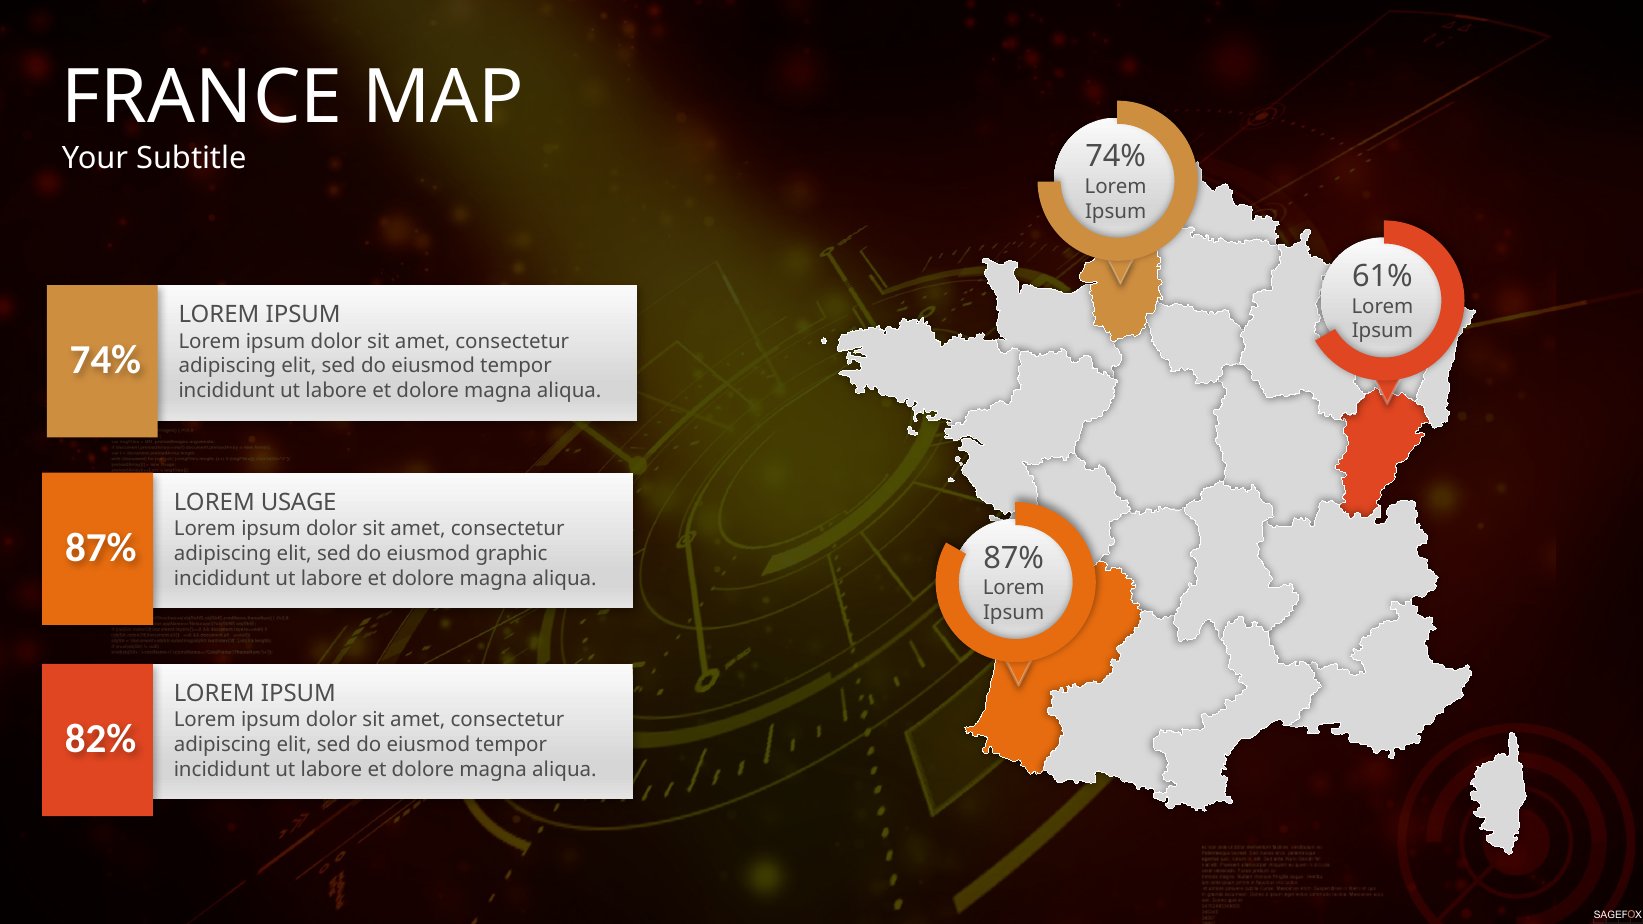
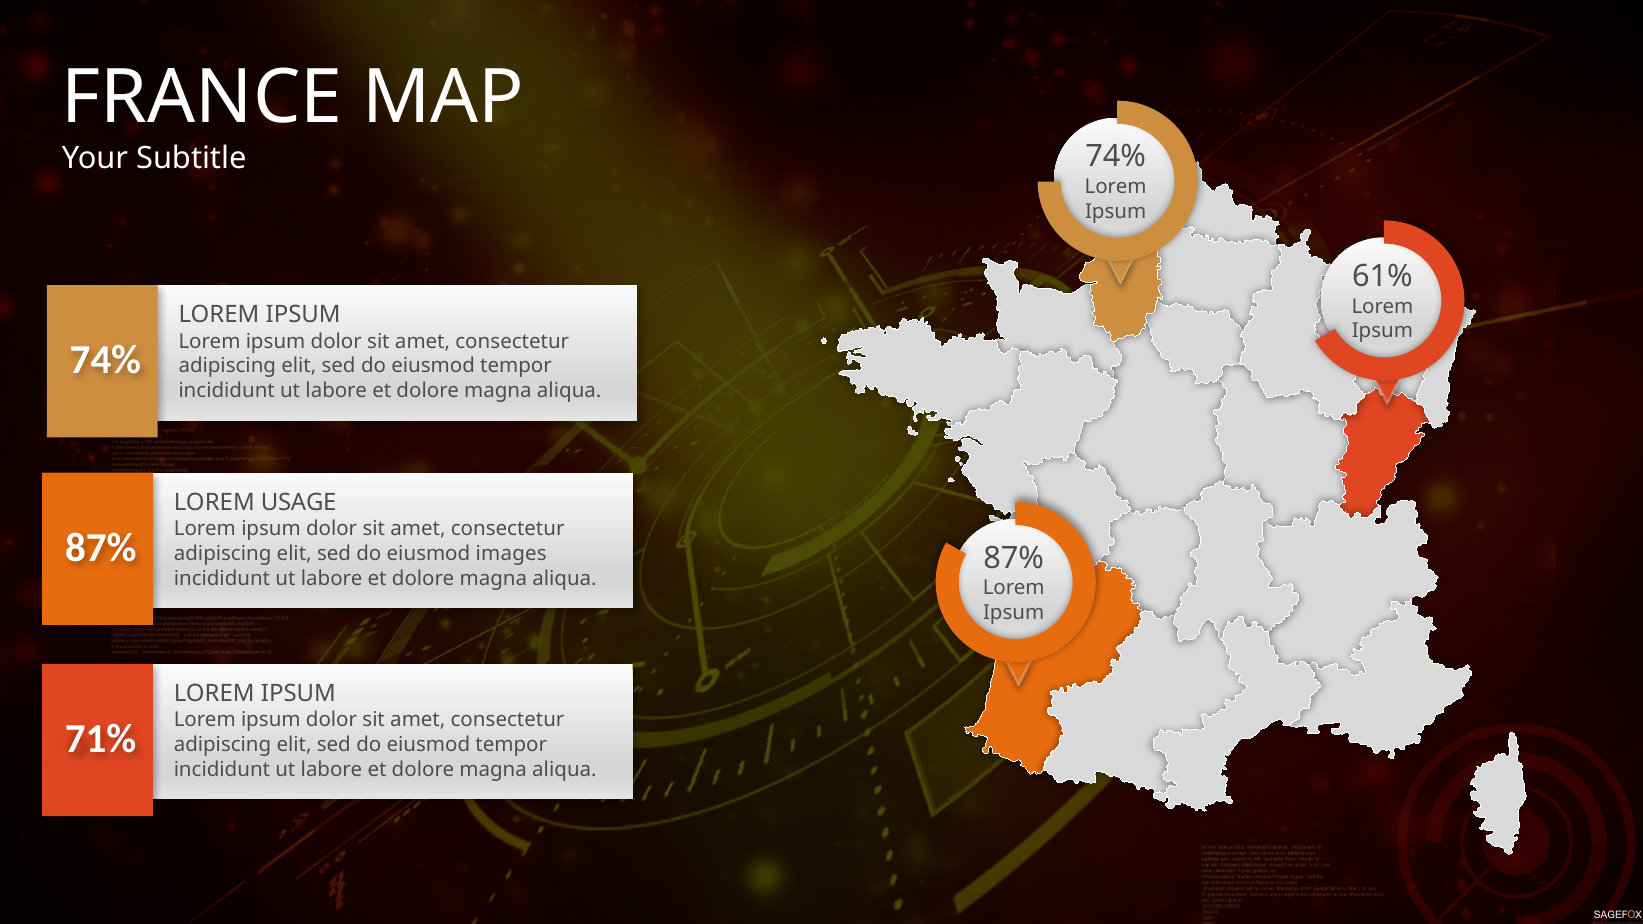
graphic: graphic -> images (511, 554)
82%: 82% -> 71% (101, 739)
